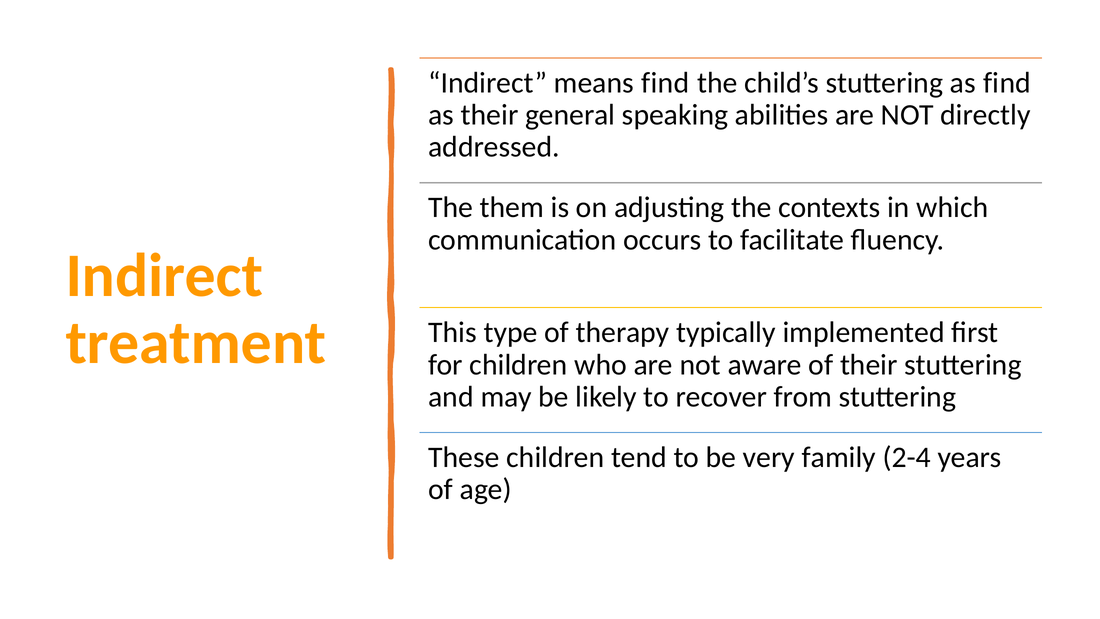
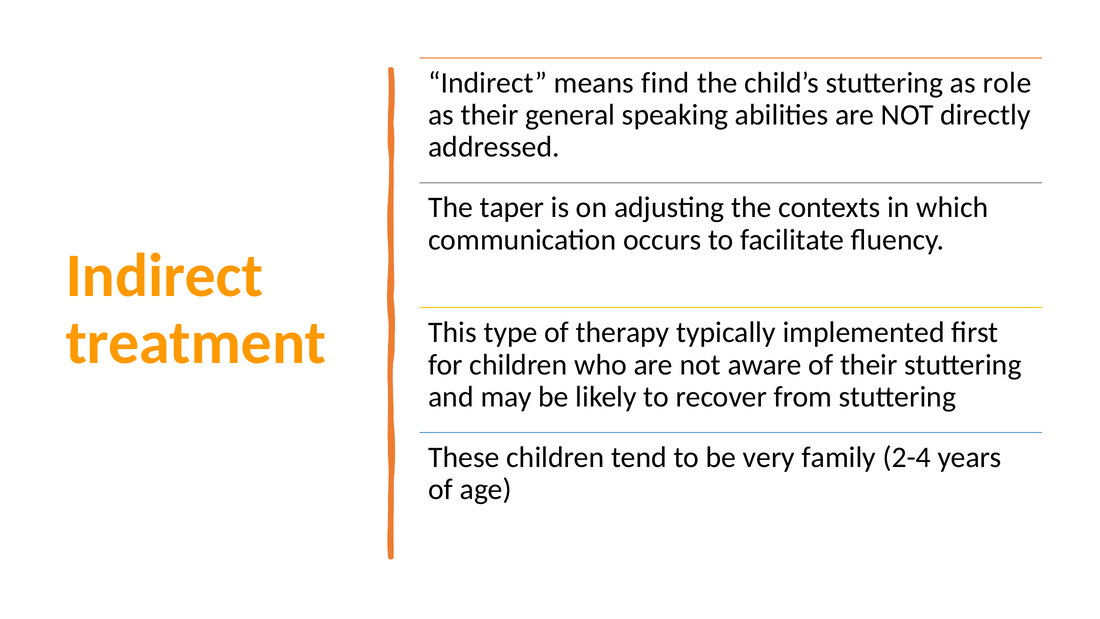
as find: find -> role (1007, 83)
them: them -> taper (512, 208)
